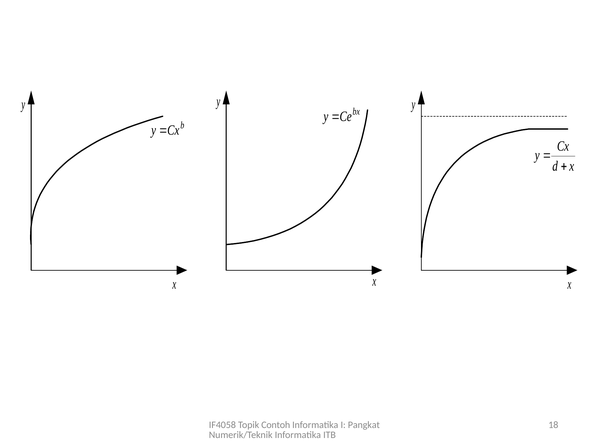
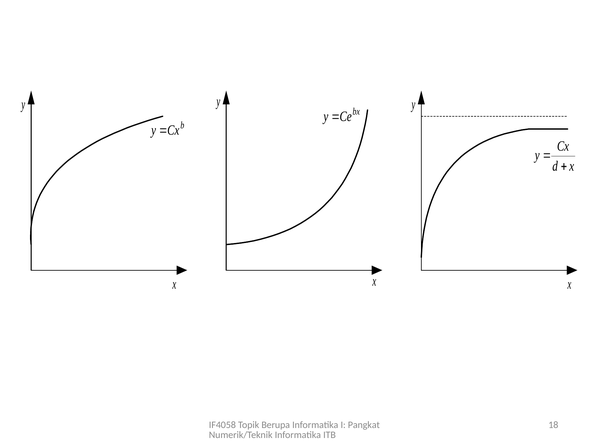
Contoh: Contoh -> Berupa (276, 425)
